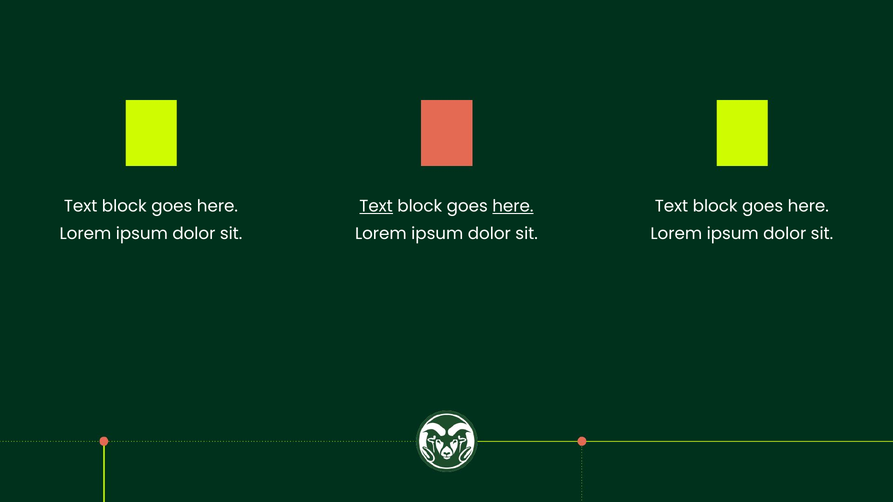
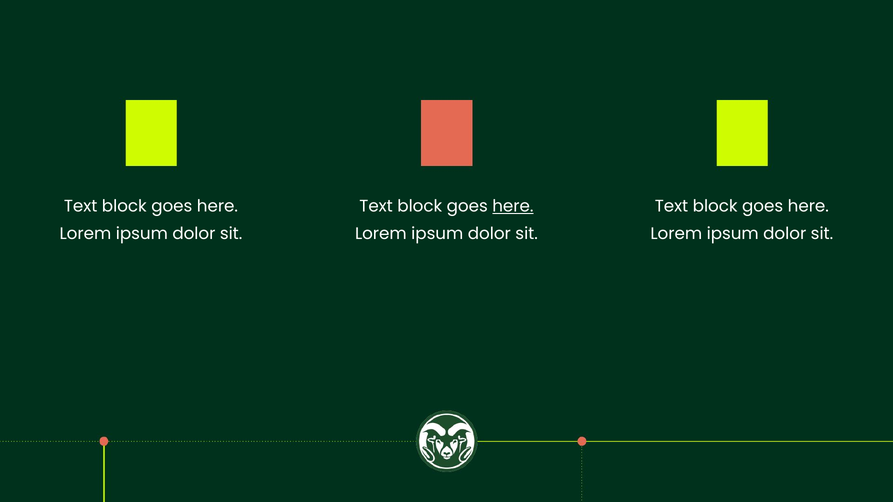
Text underline: present -> none (376, 207)
